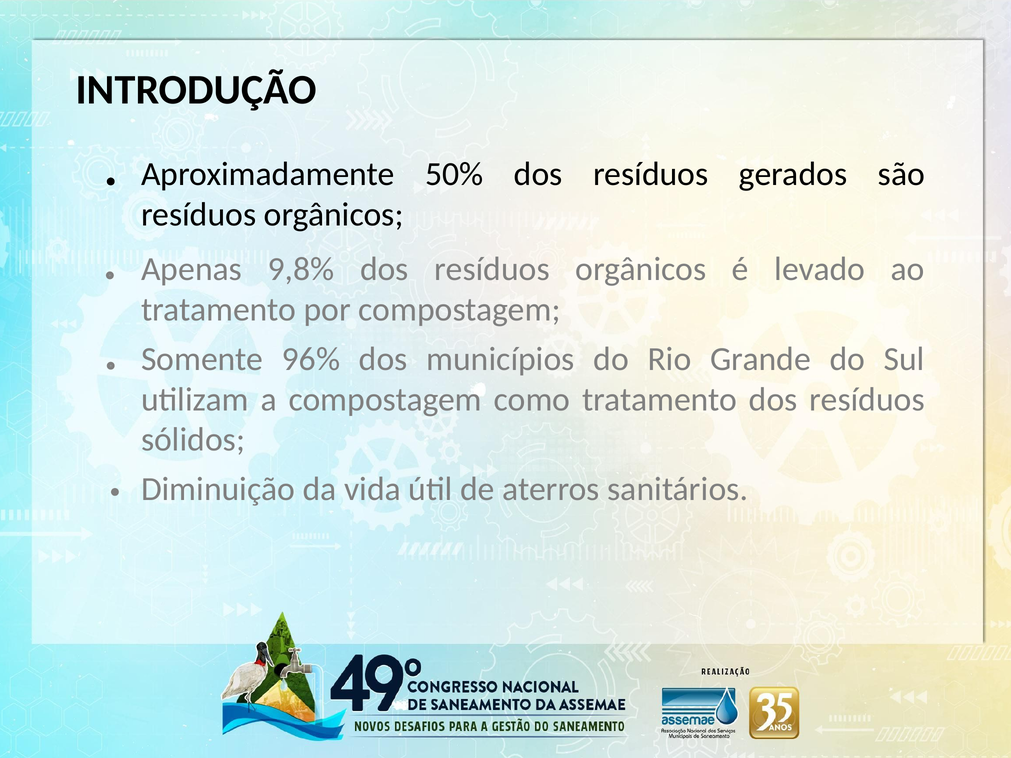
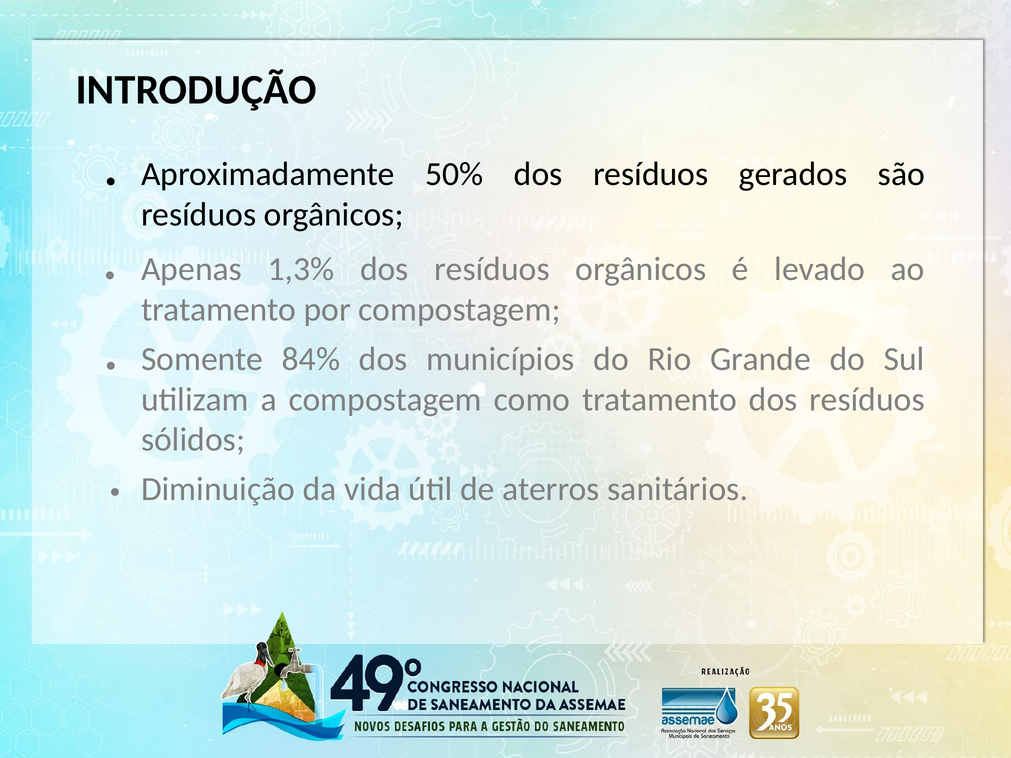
9,8%: 9,8% -> 1,3% (301, 269)
96%: 96% -> 84% (311, 359)
